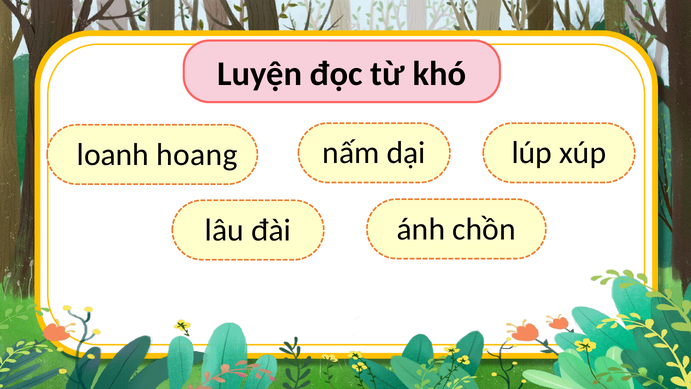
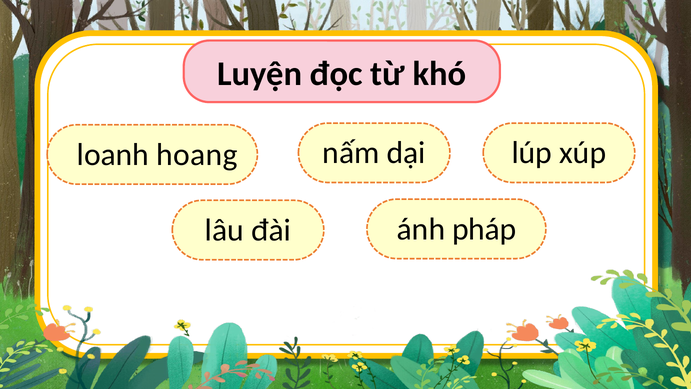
chồn: chồn -> pháp (484, 229)
